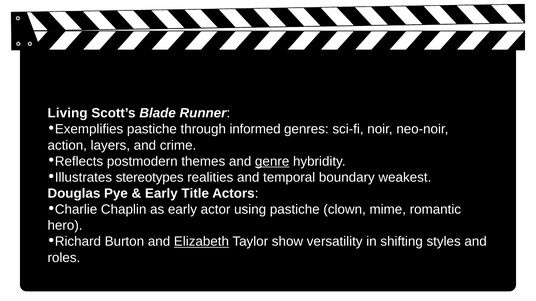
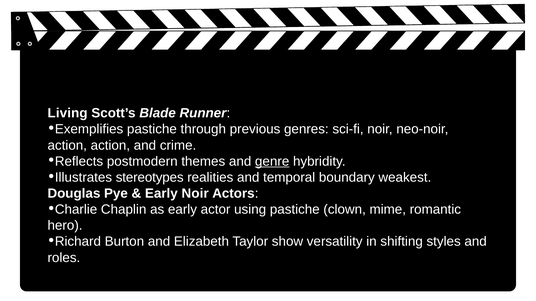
informed: informed -> previous (255, 129)
action layers: layers -> action (110, 146)
Early Title: Title -> Noir (195, 194)
Elizabeth underline: present -> none (201, 242)
